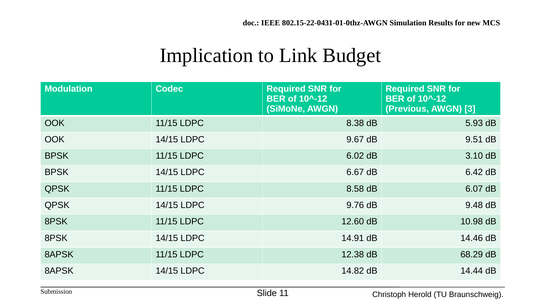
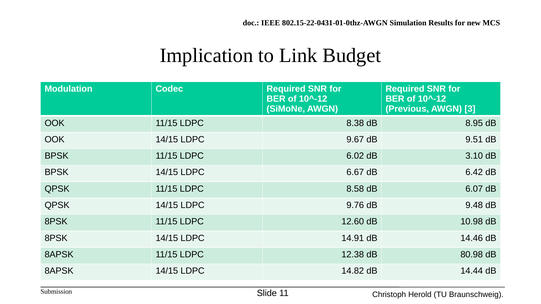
5.93: 5.93 -> 8.95 (474, 123)
68.29: 68.29 -> 80.98 (472, 255)
